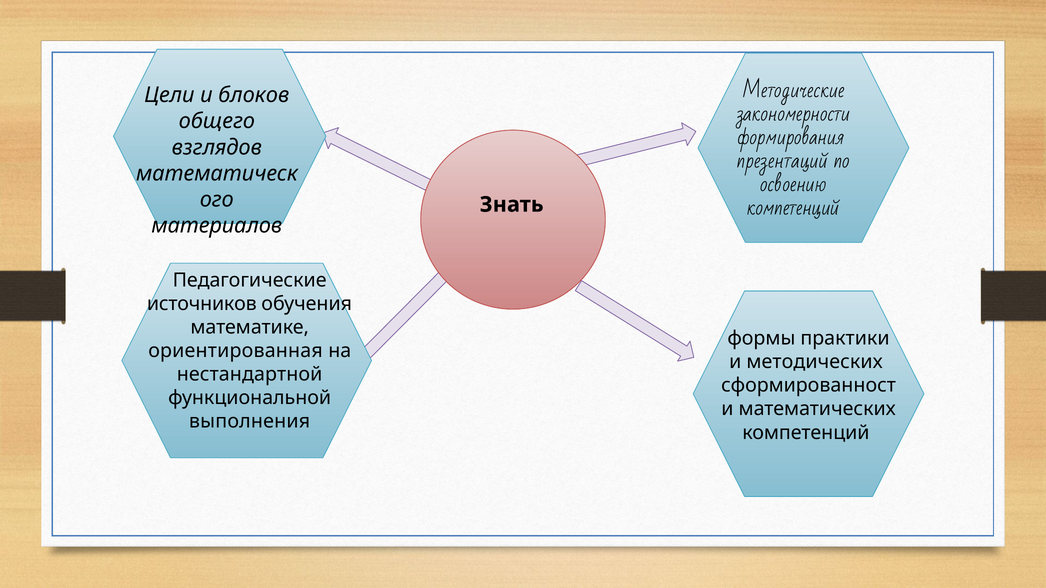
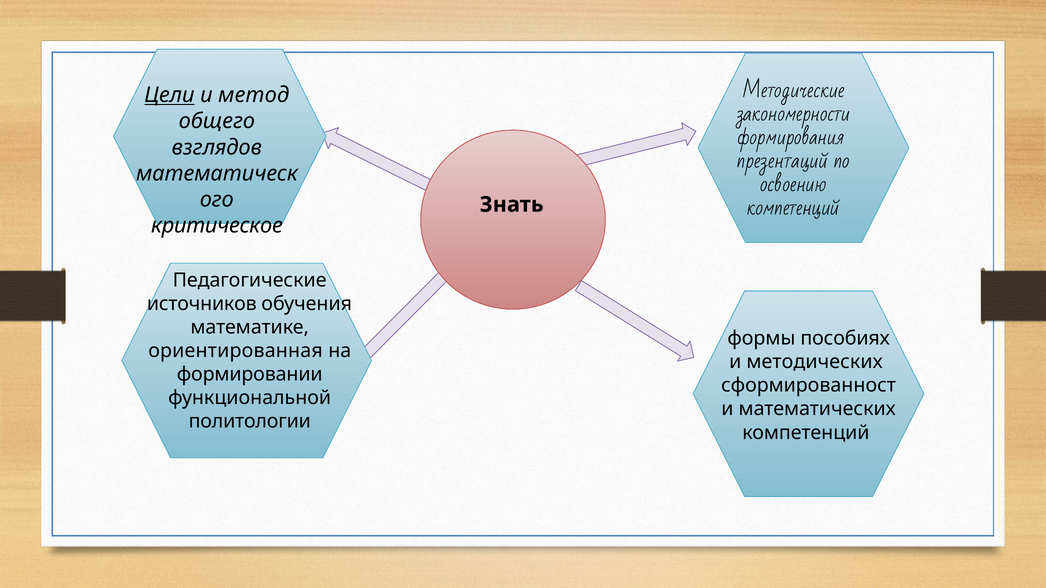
Цели underline: none -> present (169, 95)
блоков: блоков -> метод (254, 95)
материалов: материалов -> критическое (217, 226)
практики: практики -> пособиях (845, 339)
нестандартной: нестандартной -> формировании (250, 375)
выполнения: выполнения -> политологии (250, 422)
